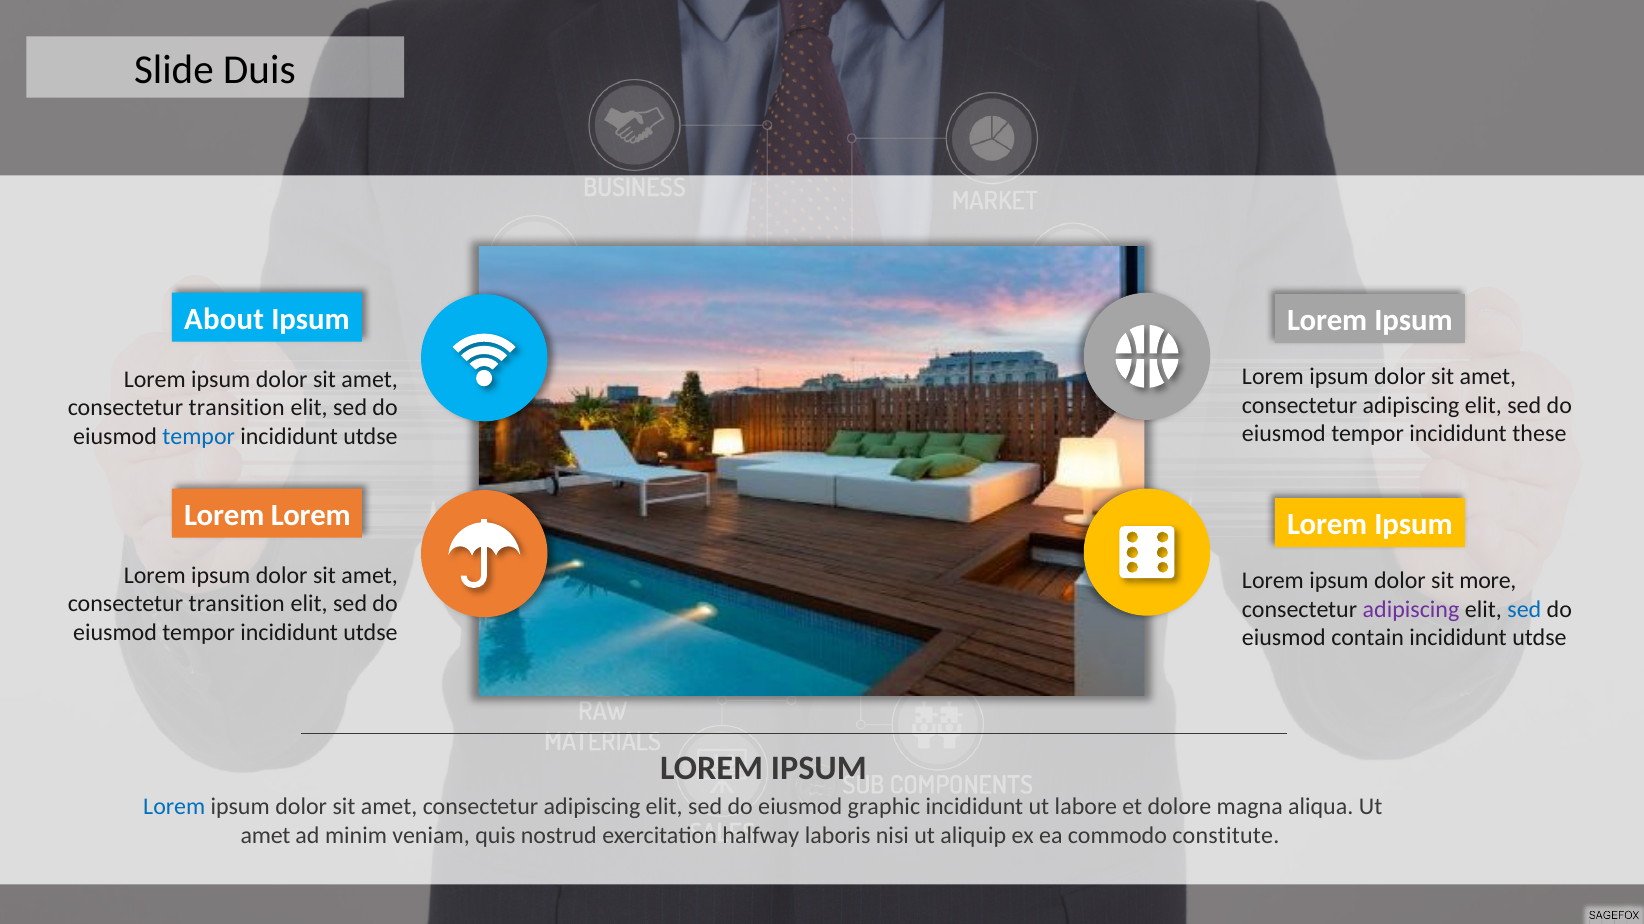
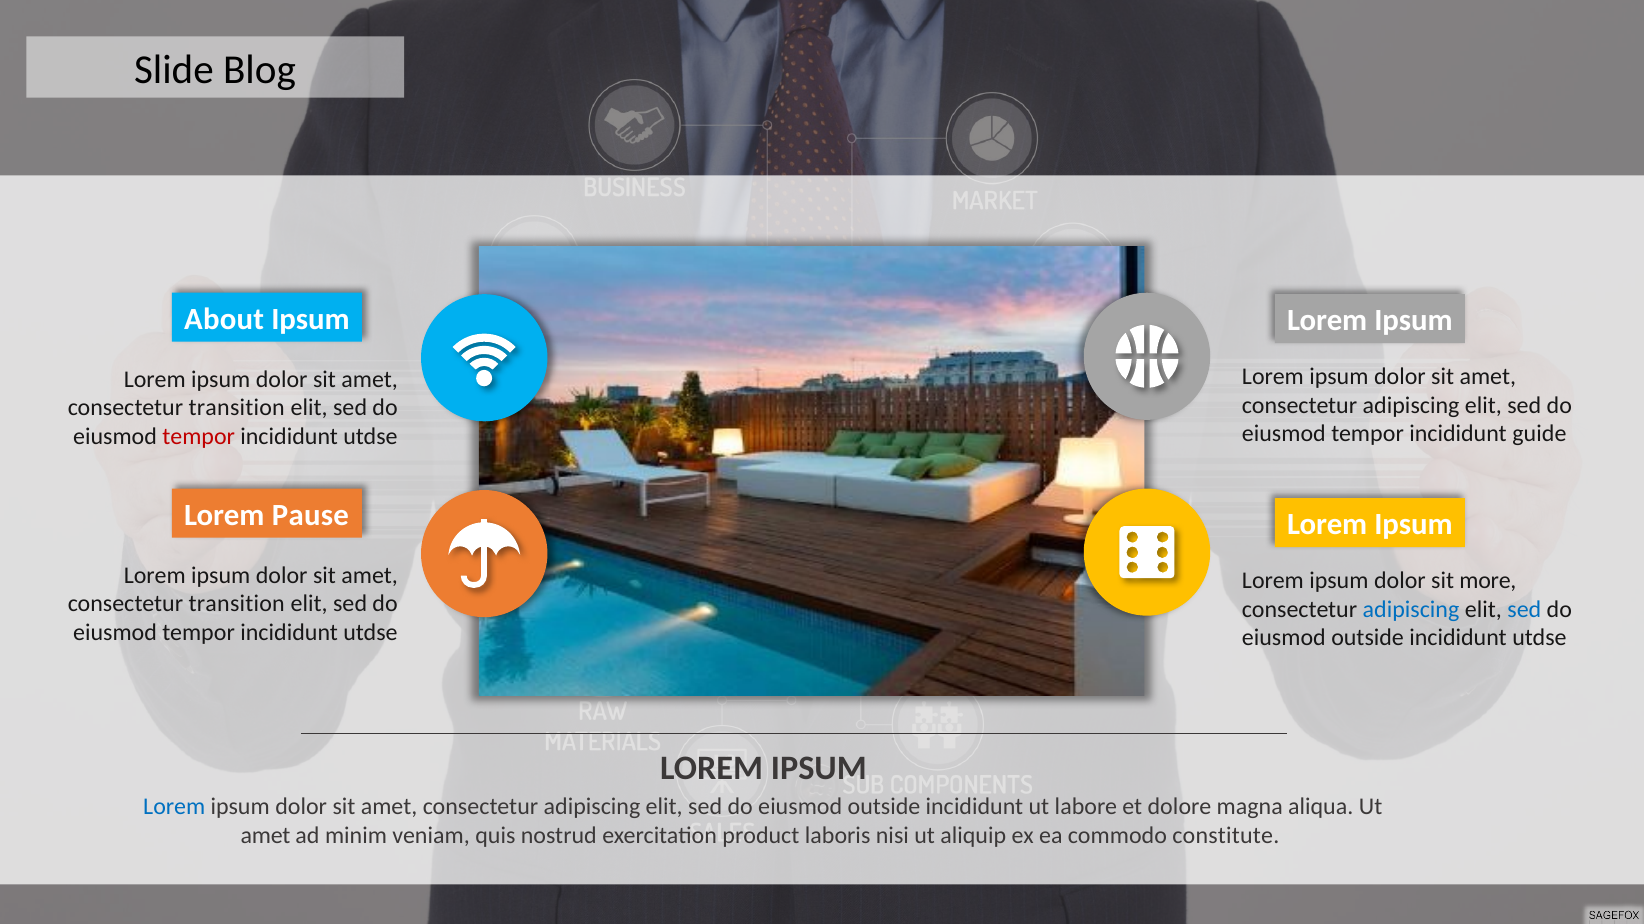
Duis: Duis -> Blog (259, 70)
these: these -> guide (1539, 434)
tempor colour: blue -> red (199, 437)
Lorem: Lorem -> Pause (310, 516)
adipiscing colour: purple -> blue (1411, 610)
contain: contain -> outside (1368, 639)
graphic: graphic -> outside (884, 808)
halfway: halfway -> product (761, 836)
